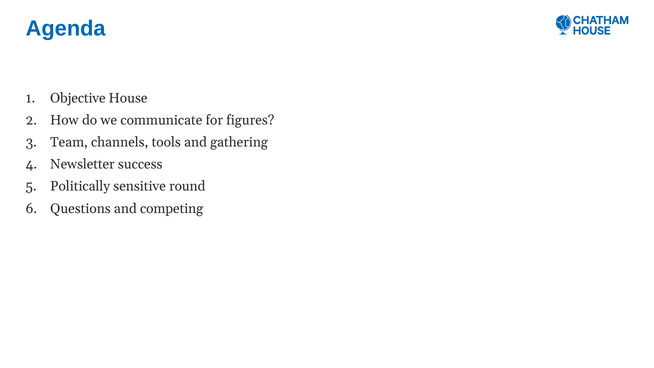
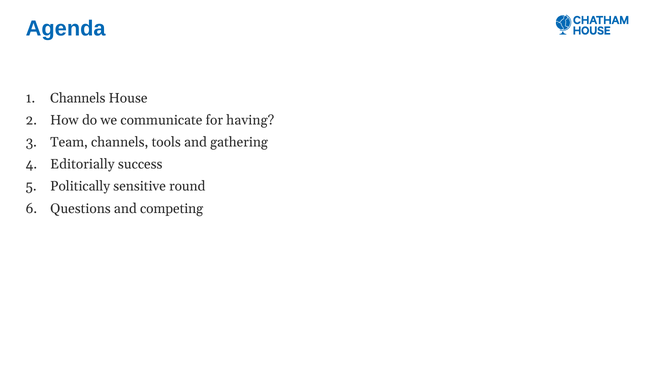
Objective: Objective -> Channels (78, 98)
figures: figures -> having (250, 120)
Newsletter: Newsletter -> Editorially (82, 164)
